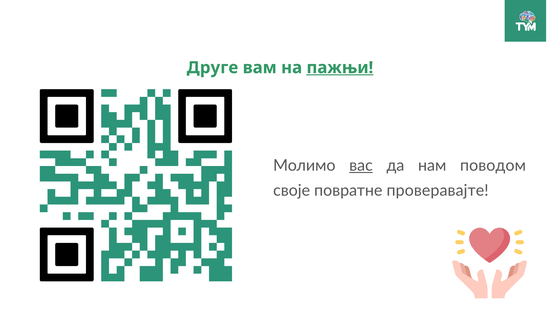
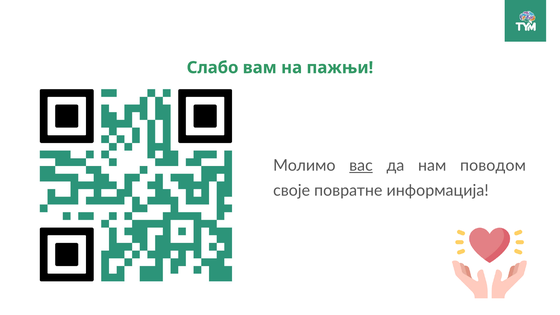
Друге: Друге -> Слабо (213, 68)
пажњи underline: present -> none (340, 68)
проверавајте: проверавајте -> информација (438, 191)
